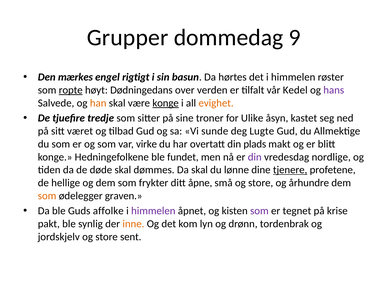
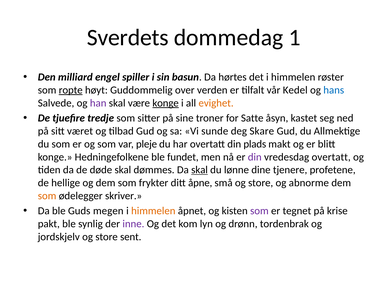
Grupper: Grupper -> Sverdets (128, 38)
9: 9 -> 1 (295, 38)
mærkes: mærkes -> milliard (75, 77)
rigtigt: rigtigt -> spiller (136, 77)
Dødningedans: Dødningedans -> Guddommelig (141, 90)
hans colour: purple -> blue (334, 90)
han colour: orange -> purple (98, 103)
Ulike: Ulike -> Satte (252, 118)
Lugte: Lugte -> Skare (262, 131)
virke: virke -> pleje (147, 144)
vredesdag nordlige: nordlige -> overtatt (331, 157)
skal underline: none -> present (200, 170)
tjenere underline: present -> none (290, 170)
århundre: århundre -> abnorme (309, 183)
graven: graven -> skriver (124, 196)
affolke: affolke -> megen (108, 211)
himmelen colour: purple -> orange (153, 211)
inne colour: orange -> purple (133, 224)
